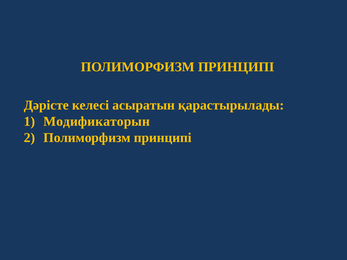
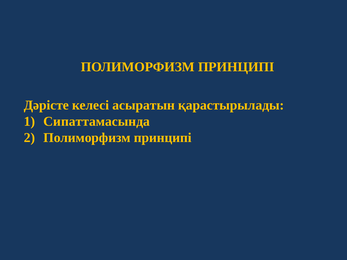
Модификаторын: Модификаторын -> Сипаттамасында (97, 122)
